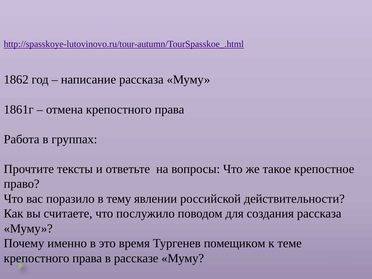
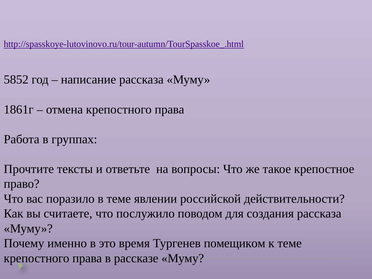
1862: 1862 -> 5852 (16, 80)
в тему: тему -> теме (119, 199)
